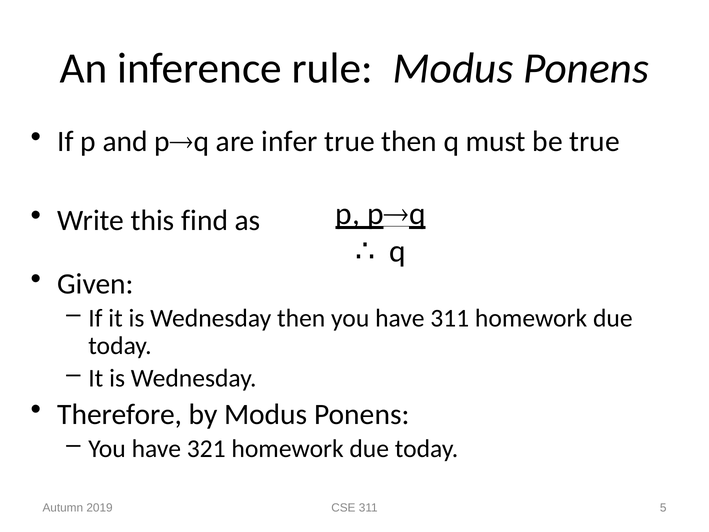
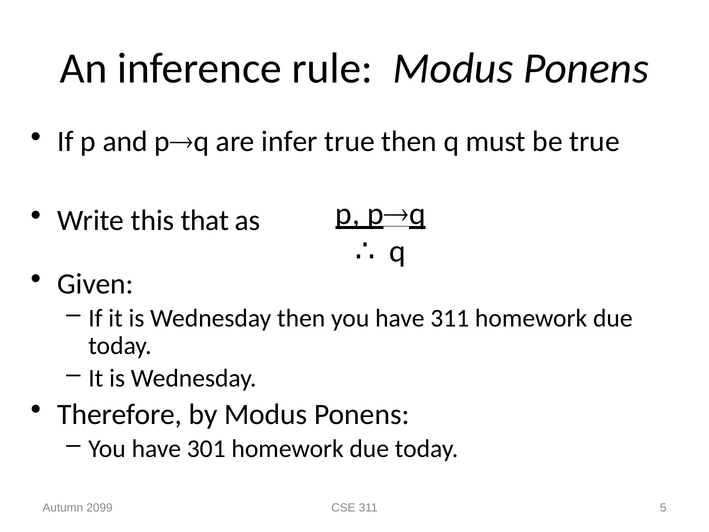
find: find -> that (205, 220)
321: 321 -> 301 (206, 448)
2019: 2019 -> 2099 (100, 508)
